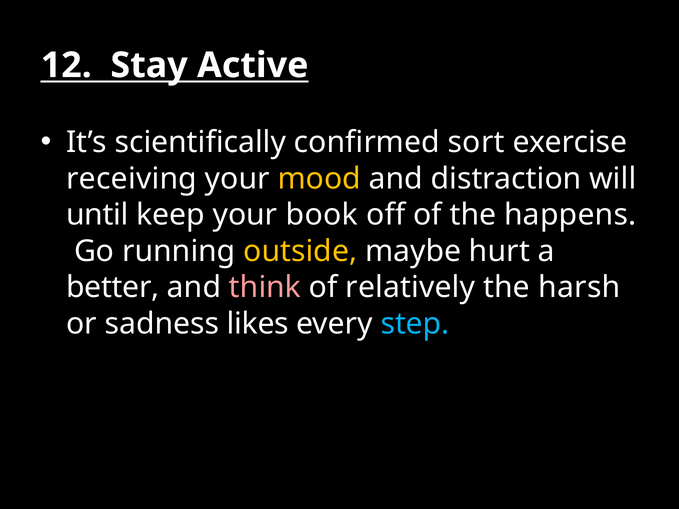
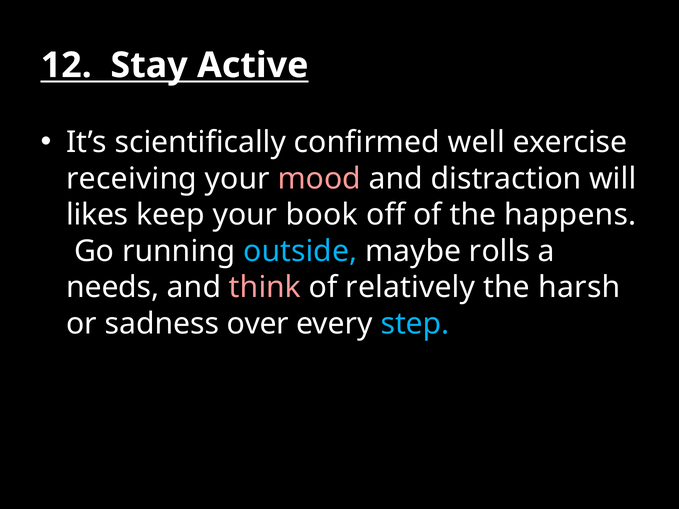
sort: sort -> well (476, 142)
mood colour: yellow -> pink (319, 179)
until: until -> likes (97, 215)
outside colour: yellow -> light blue (300, 251)
hurt: hurt -> rolls (499, 251)
better: better -> needs (113, 287)
likes: likes -> over (258, 324)
